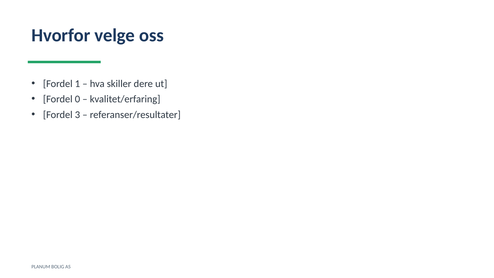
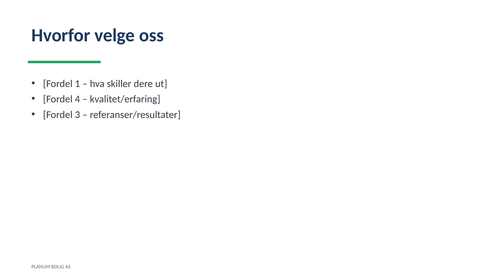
0: 0 -> 4 (77, 99)
